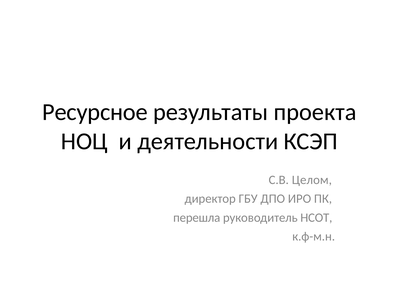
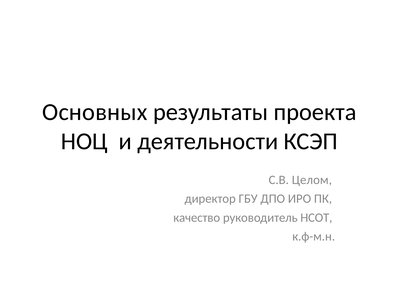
Ресурсное: Ресурсное -> Основных (95, 112)
перешла: перешла -> качество (197, 218)
